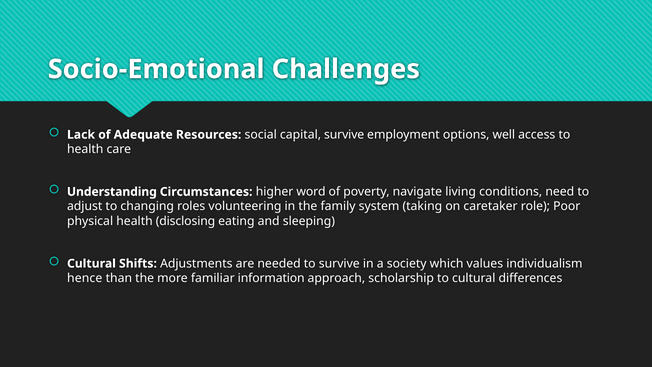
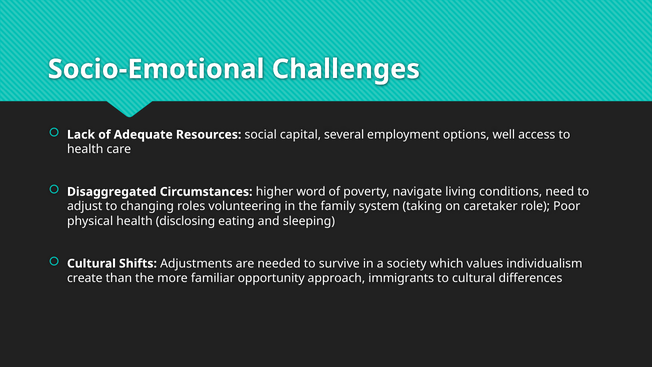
capital survive: survive -> several (344, 135)
Understanding: Understanding -> Disaggregated (112, 192)
hence: hence -> create (85, 278)
information: information -> opportunity (271, 278)
scholarship: scholarship -> immigrants (401, 278)
